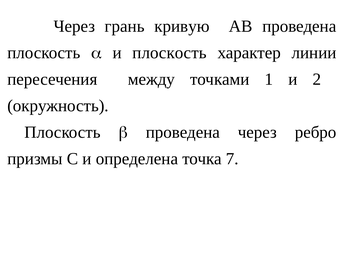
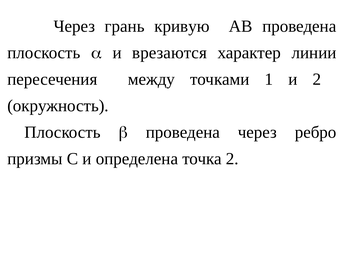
и плоскость: плоскость -> врезаются (170, 53)
точка 7: 7 -> 2 (232, 159)
